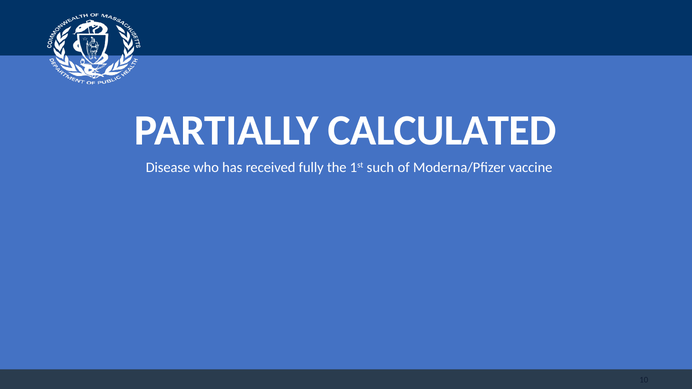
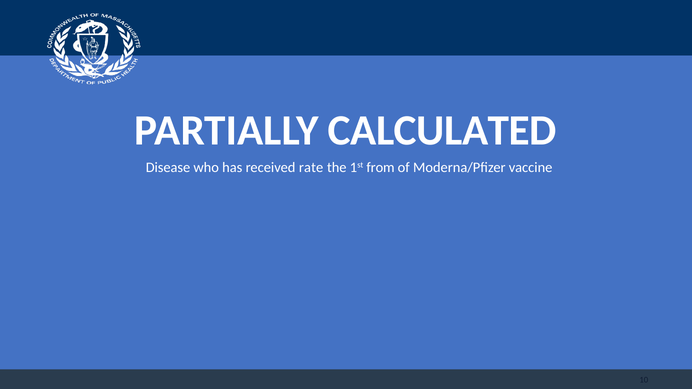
fully: fully -> rate (311, 167)
such: such -> from (381, 167)
